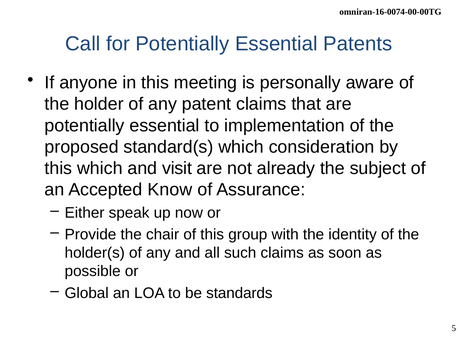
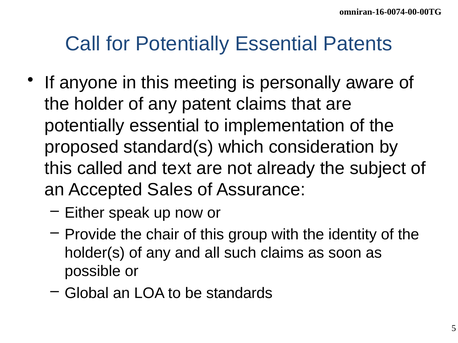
this which: which -> called (100, 168)
visit: visit -> text (177, 168)
Know: Know -> Sales (170, 190)
